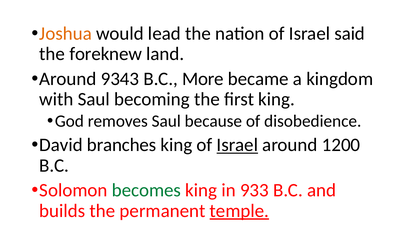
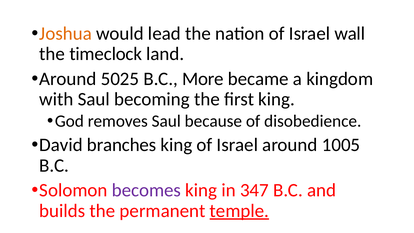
said: said -> wall (350, 34)
foreknew: foreknew -> timeclock (106, 54)
9343: 9343 -> 5025 (120, 79)
Israel underline: present -> none (237, 145)
1200: 1200 -> 1005 (341, 145)
becomes colour: green -> purple (146, 190)
933: 933 -> 347 (254, 190)
